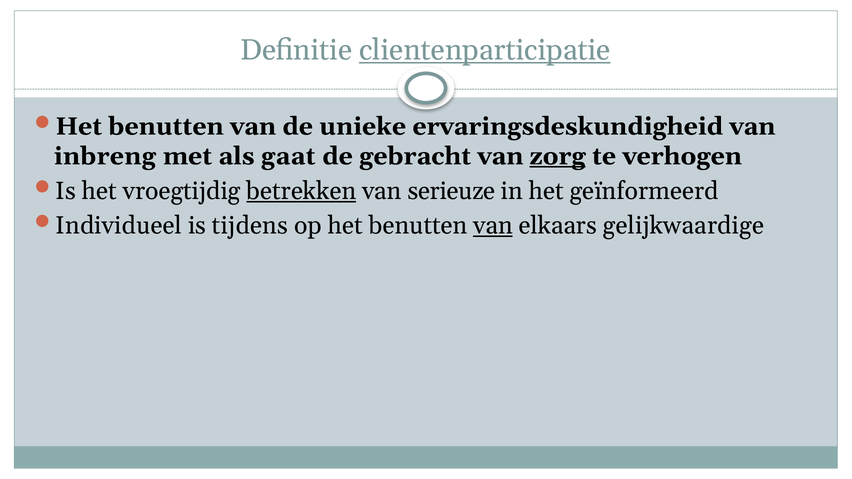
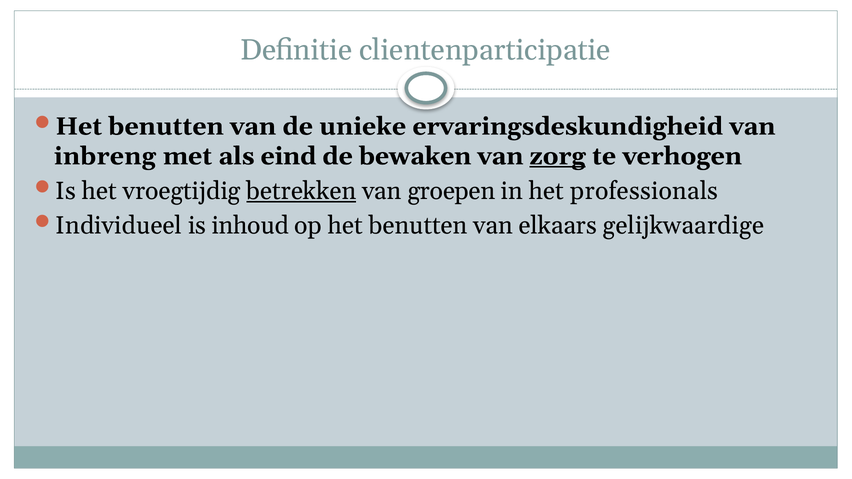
clientenparticipatie underline: present -> none (485, 50)
gaat: gaat -> eind (288, 156)
gebracht: gebracht -> bewaken (415, 156)
serieuze: serieuze -> groepen (451, 191)
geïnformeerd: geïnformeerd -> professionals (644, 191)
tijdens: tijdens -> inhoud (250, 226)
van underline: present -> none (493, 226)
